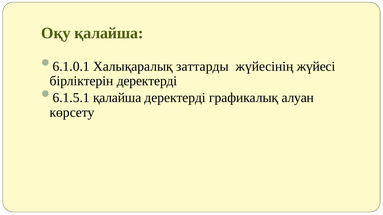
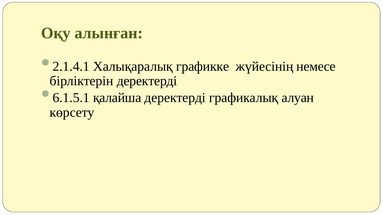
Оқу қалайша: қалайша -> алынған (109, 33)
6.1.0.1: 6.1.0.1 -> 2.1.4.1 (71, 67)
заттарды: заттарды -> графикке (203, 67)
жүйесі: жүйесі -> немесе (316, 67)
